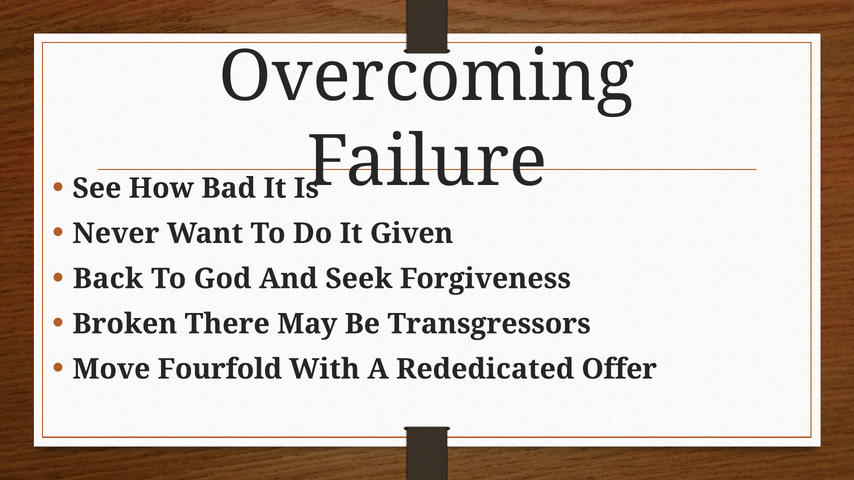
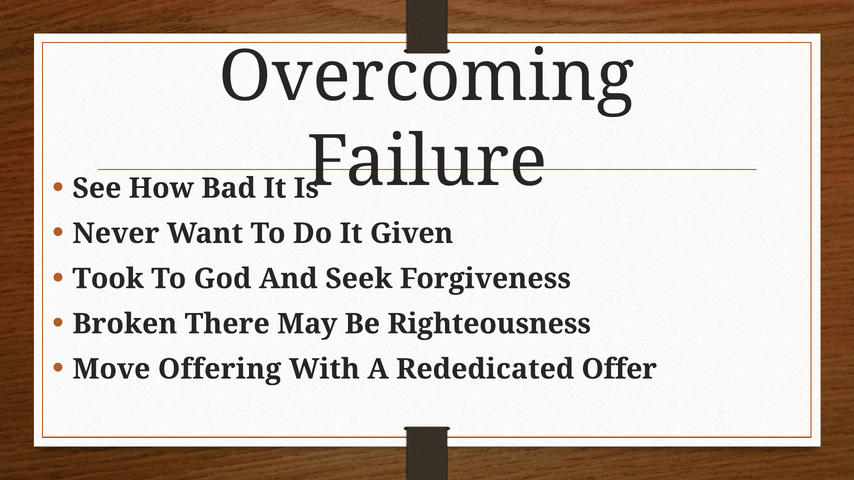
Back: Back -> Took (108, 279)
Transgressors: Transgressors -> Righteousness (489, 324)
Fourfold: Fourfold -> Offering (220, 369)
